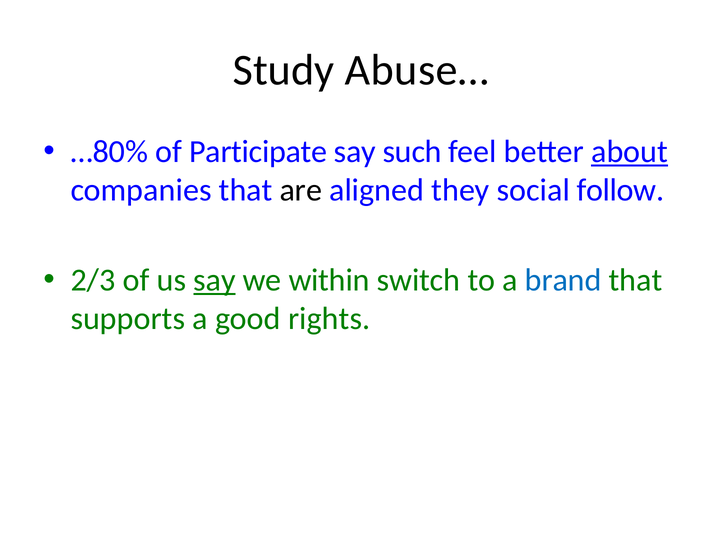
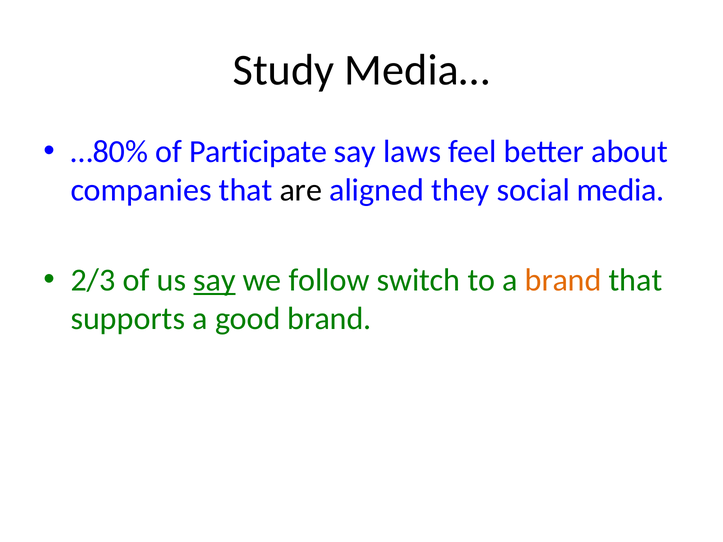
Abuse…: Abuse… -> Media… (417, 70)
such: such -> laws (412, 152)
about underline: present -> none (630, 152)
follow: follow -> media (620, 190)
within: within -> follow (329, 280)
brand colour: blue -> orange (563, 280)
good rights: rights -> brand (329, 319)
